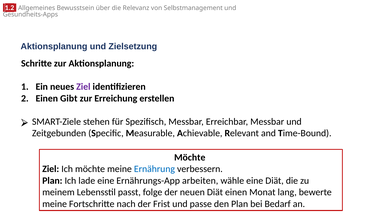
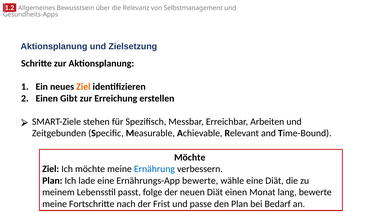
Ziel colour: purple -> orange (83, 87)
Erreichbar Messbar: Messbar -> Arbeiten (267, 121)
Ernährungs-App arbeiten: arbeiten -> bewerte (200, 180)
